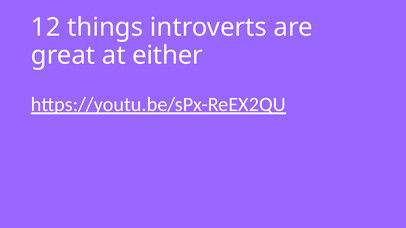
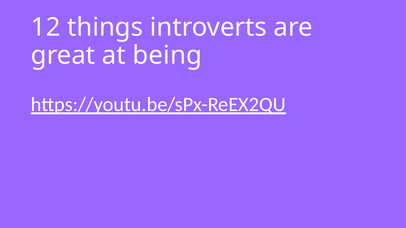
either: either -> being (167, 55)
